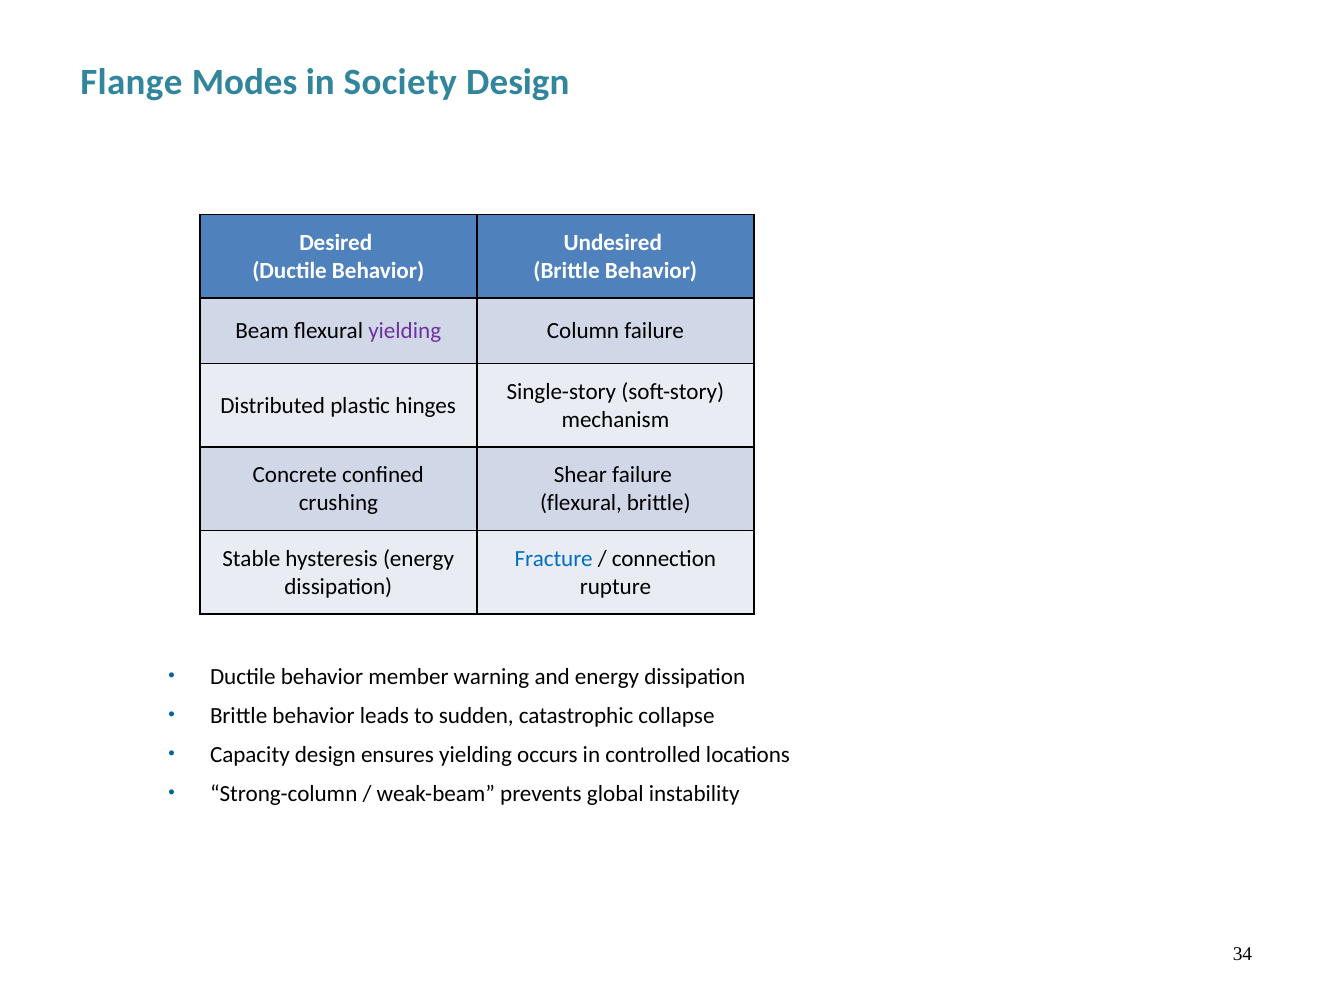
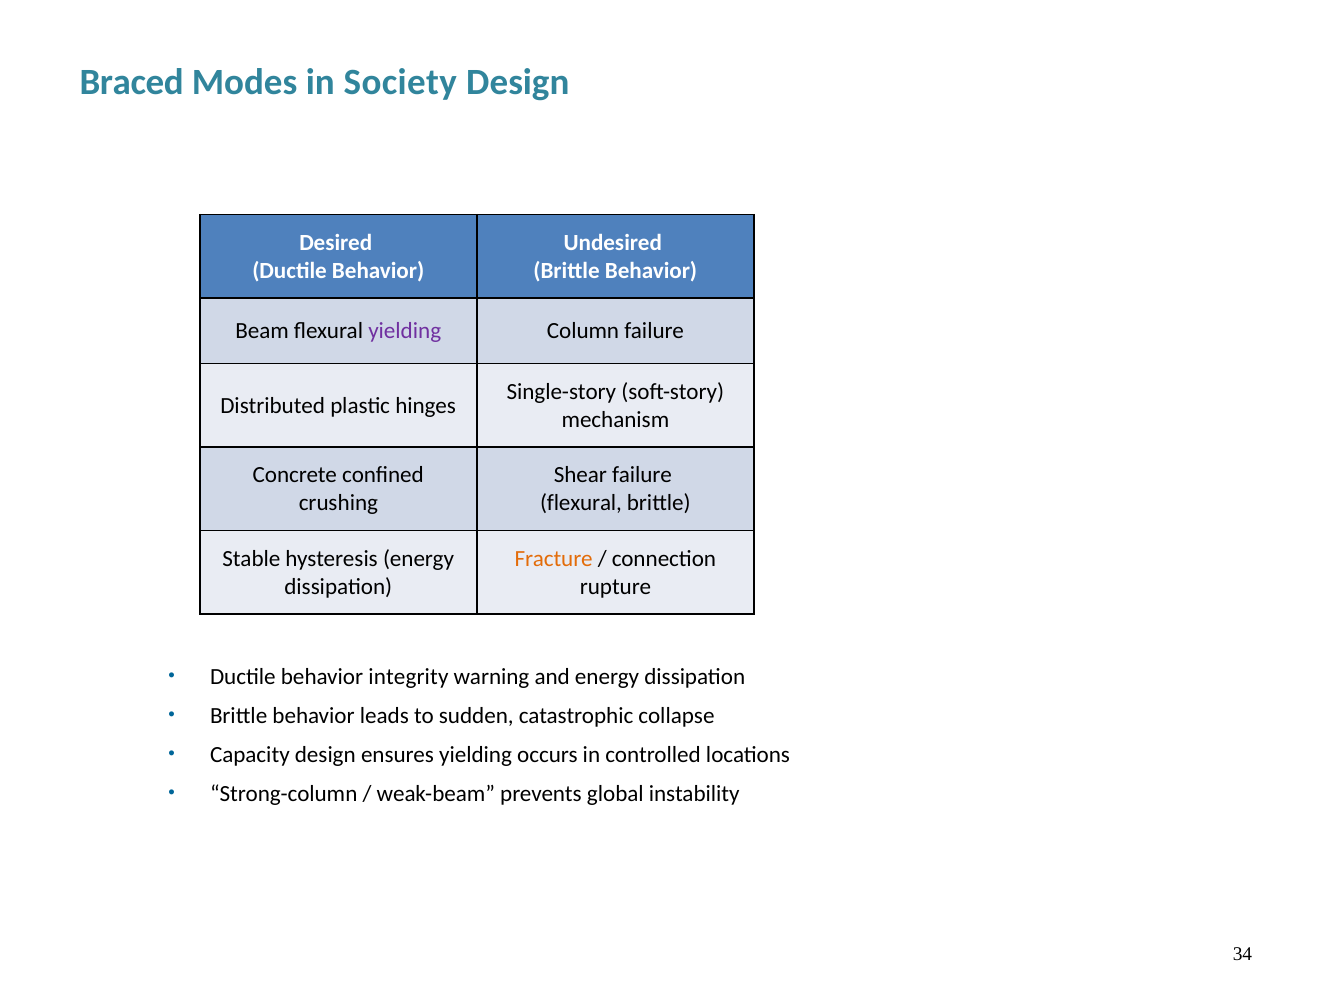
Flange: Flange -> Braced (132, 83)
Fracture colour: blue -> orange (554, 559)
member: member -> integrity (408, 677)
